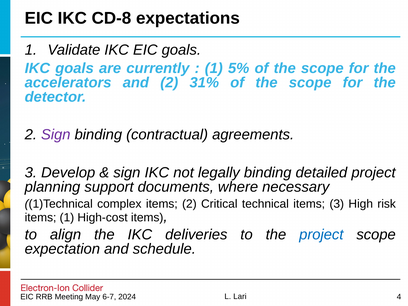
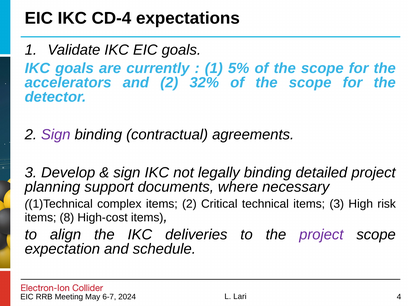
CD-8: CD-8 -> CD-4 (111, 18)
31%: 31% -> 32% (204, 83)
items 1: 1 -> 8 (67, 218)
project colour: blue -> purple (321, 235)
